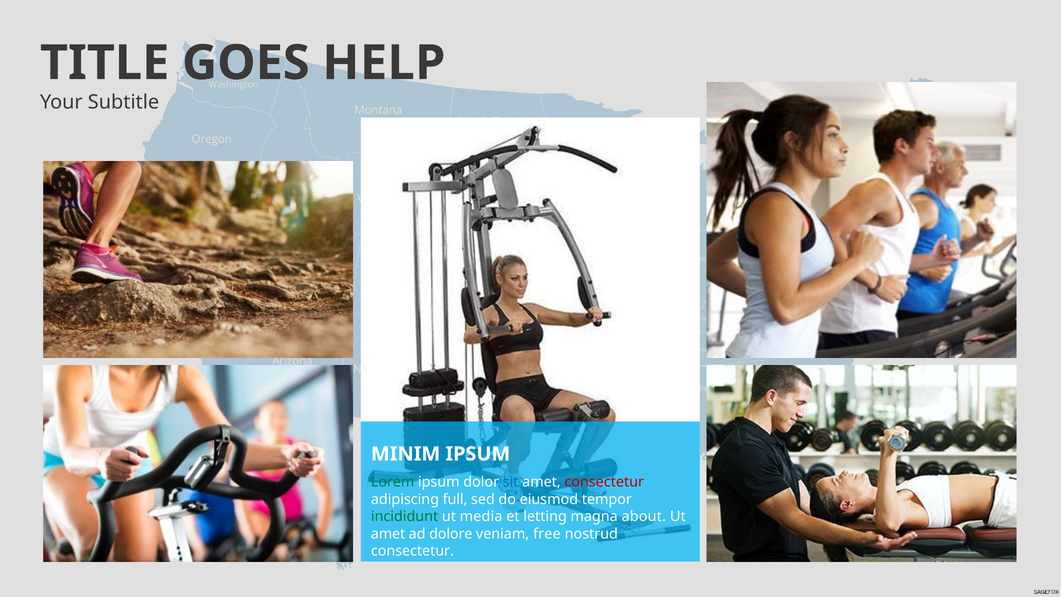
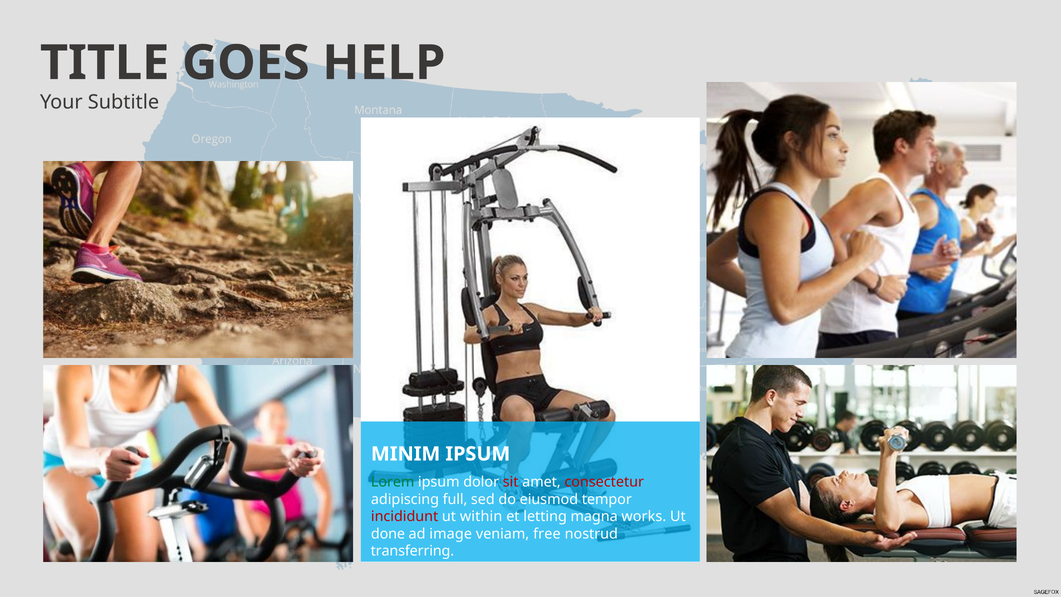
sit colour: blue -> red (511, 482)
incididunt colour: green -> red (405, 516)
media: media -> within (481, 516)
about: about -> works (644, 516)
amet: amet -> done (388, 534)
dolore: dolore -> image (451, 534)
consectetur: consectetur -> transferring (412, 551)
